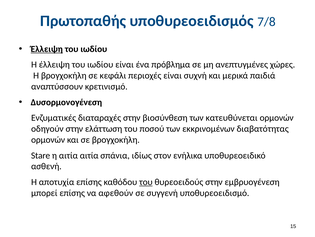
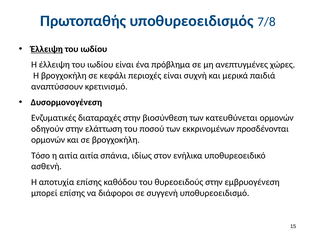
διαβατότητας: διαβατότητας -> προσδένονται (263, 128)
Stare: Stare -> Τόσο (41, 155)
του underline: present -> none (146, 182)
αφεθούν: αφεθούν -> διάφοροι (116, 192)
